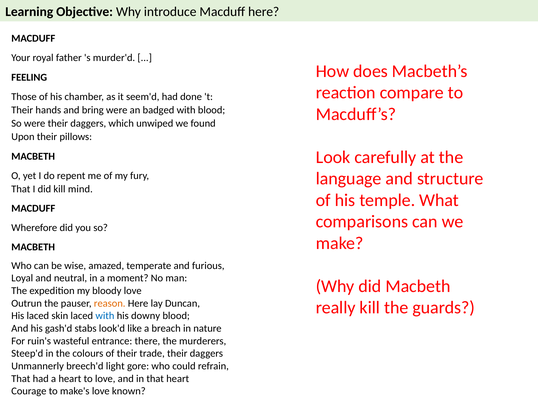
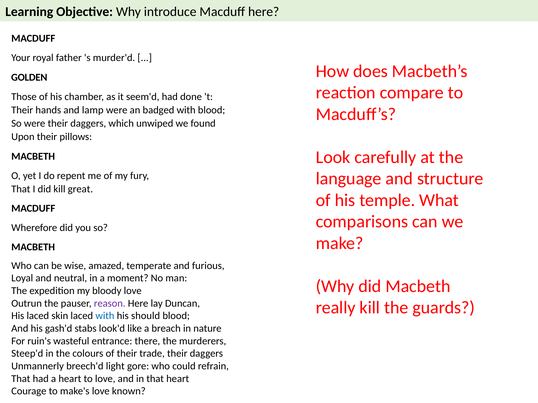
FEELING: FEELING -> GOLDEN (29, 77)
bring: bring -> lamp (93, 110)
mind: mind -> great (80, 189)
reason colour: orange -> purple (110, 304)
downy: downy -> should (146, 316)
